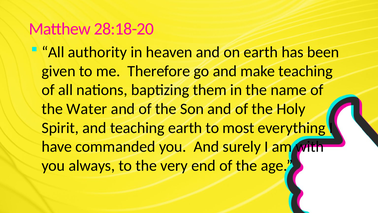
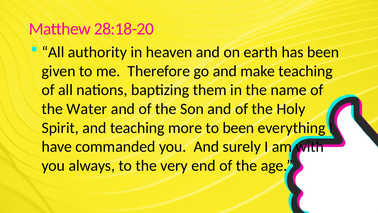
teaching earth: earth -> more (185, 128)
to most: most -> been (238, 128)
